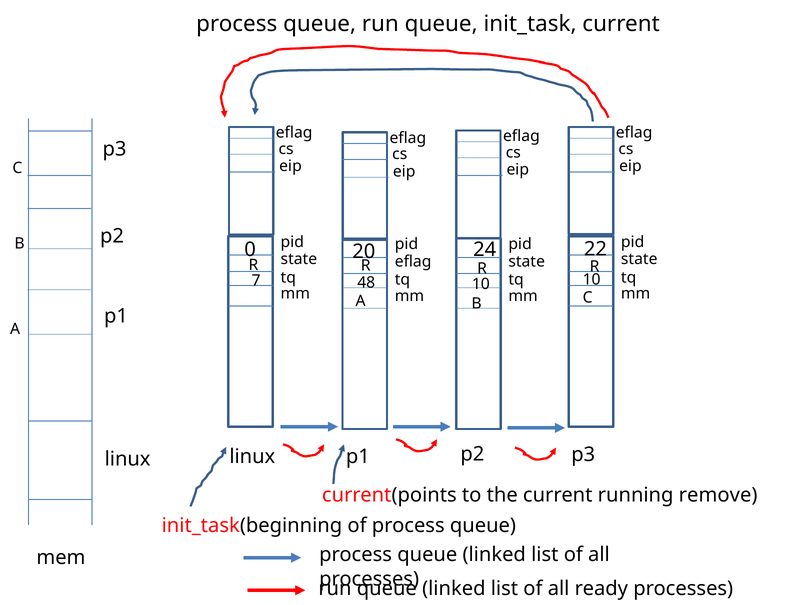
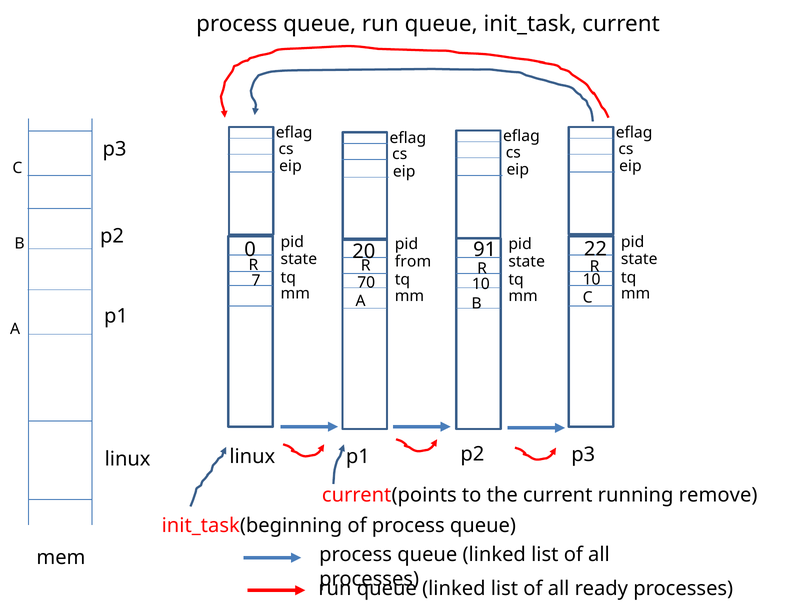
24: 24 -> 91 (485, 250)
eflag: eflag -> from (413, 262)
48: 48 -> 70 (366, 282)
